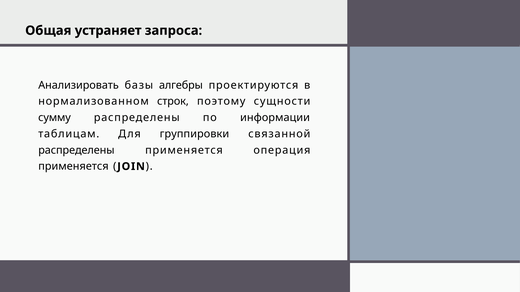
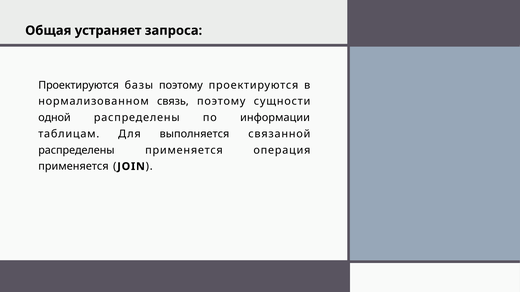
Анализировать: Анализировать -> Проектируются (79, 85)
базы алгебры: алгебры -> поэтому (181, 85)
строк: строк -> связь (173, 102)
сумму: сумму -> одной (54, 118)
группировки: группировки -> выполняется (194, 134)
